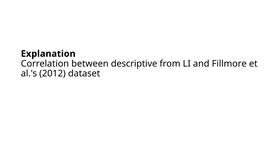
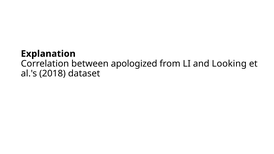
descriptive: descriptive -> apologized (134, 64)
Fillmore: Fillmore -> Looking (229, 64)
2012: 2012 -> 2018 (52, 74)
